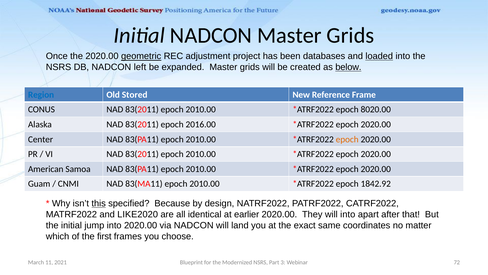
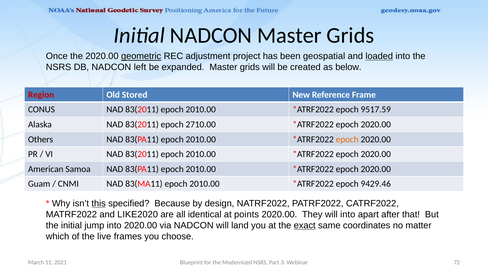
databases: databases -> geospatial (324, 56)
below underline: present -> none (348, 67)
Region colour: blue -> red (41, 95)
8020.00: 8020.00 -> 9517.59 (376, 109)
2016.00: 2016.00 -> 2710.00 (201, 124)
Center: Center -> Others (41, 139)
1842.92: 1842.92 -> 9429.46 (376, 184)
earlier: earlier -> points (247, 214)
exact underline: none -> present (305, 225)
first: first -> live (104, 236)
